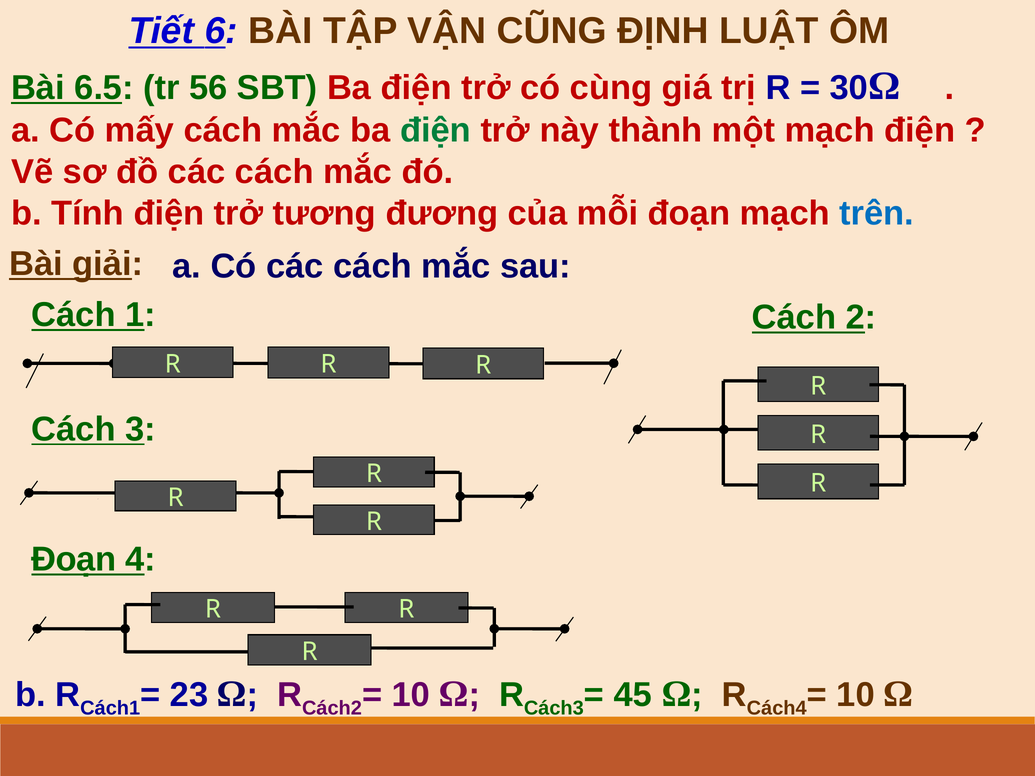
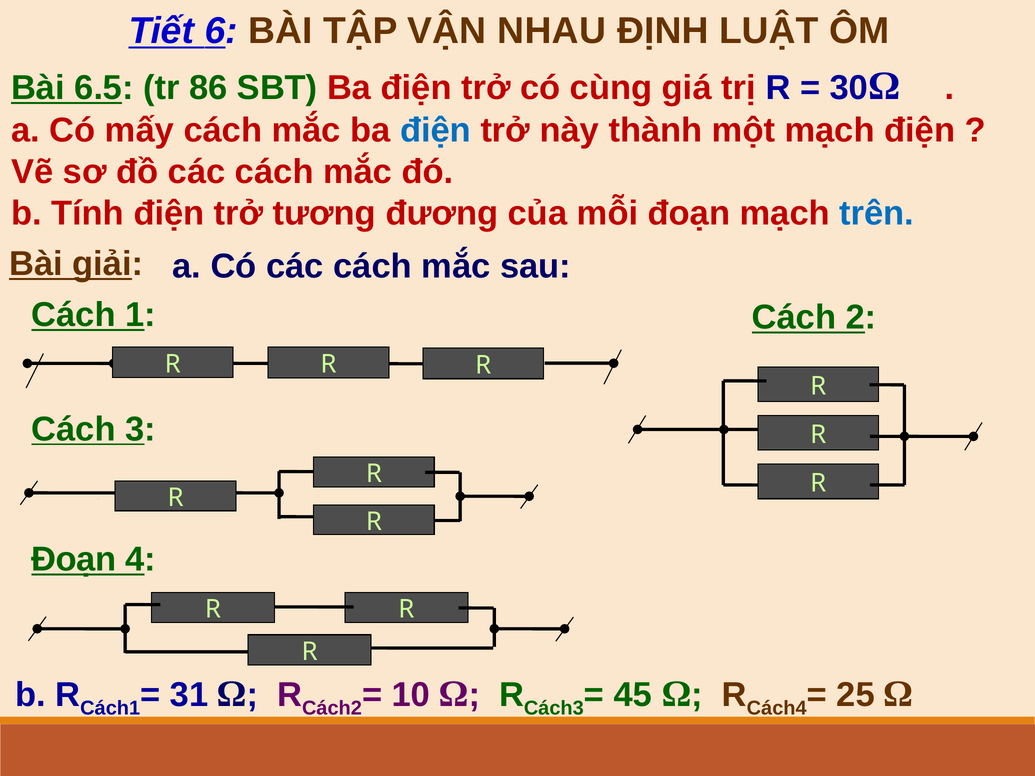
CŨNG: CŨNG -> NHAU (552, 31)
56: 56 -> 86 (208, 88)
điện colour: green -> blue (436, 130)
23: 23 -> 31 (189, 695)
10: 10 -> 25 (856, 695)
